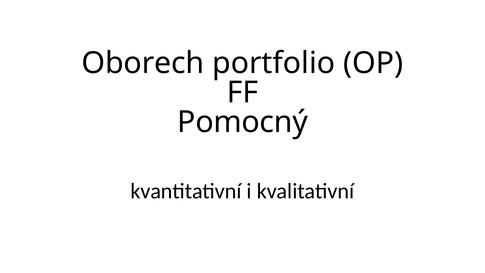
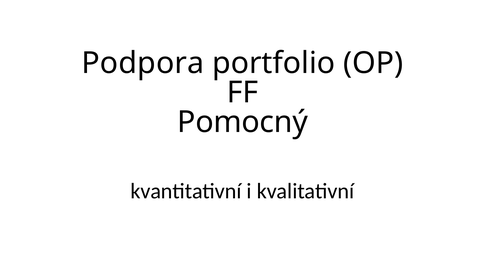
Oborech: Oborech -> Podpora (143, 63)
